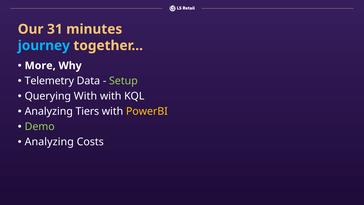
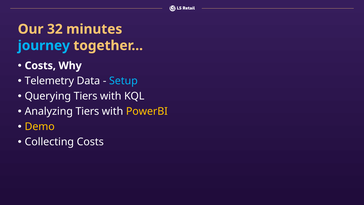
31: 31 -> 32 (55, 29)
More: More -> Costs (40, 66)
Setup colour: light green -> light blue (123, 81)
Querying With: With -> Tiers (86, 96)
Demo colour: light green -> yellow (40, 127)
Analyzing: Analyzing -> Collecting (49, 142)
